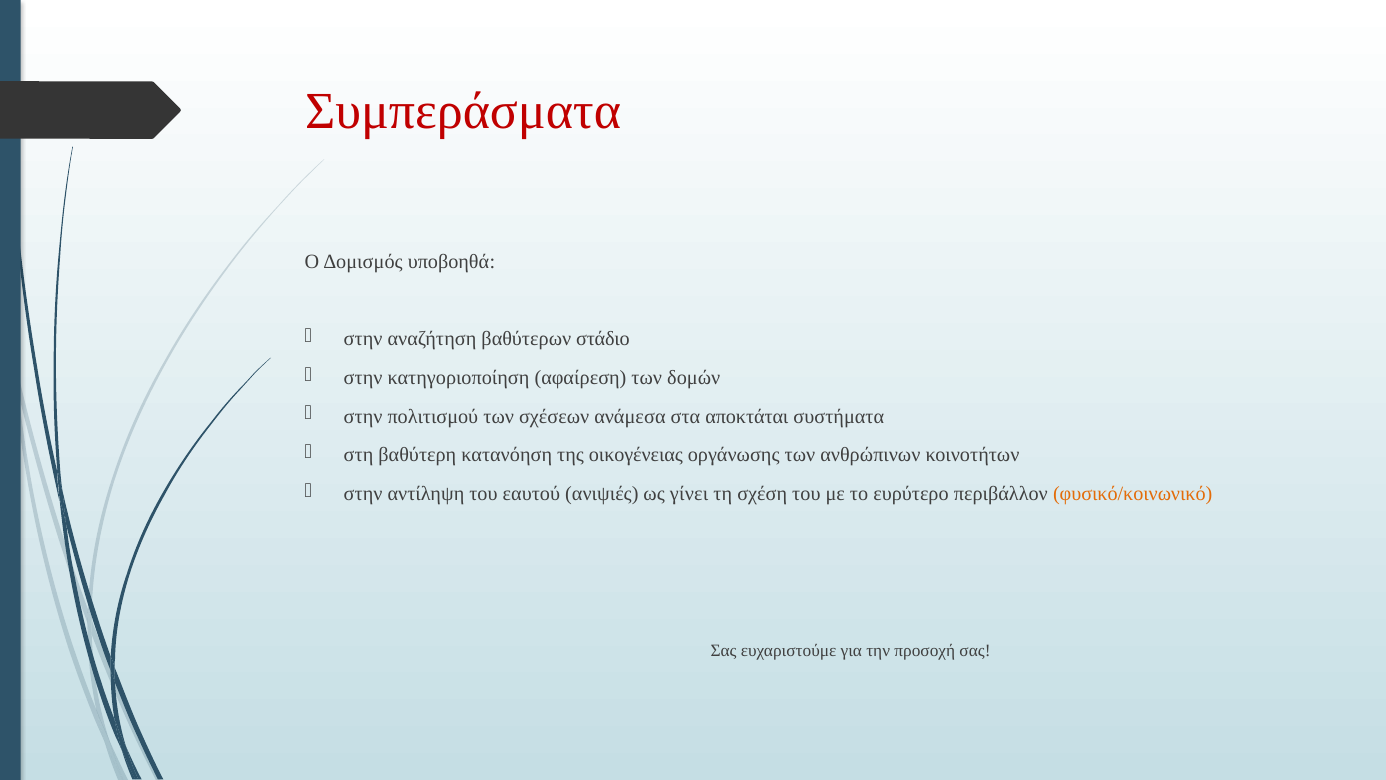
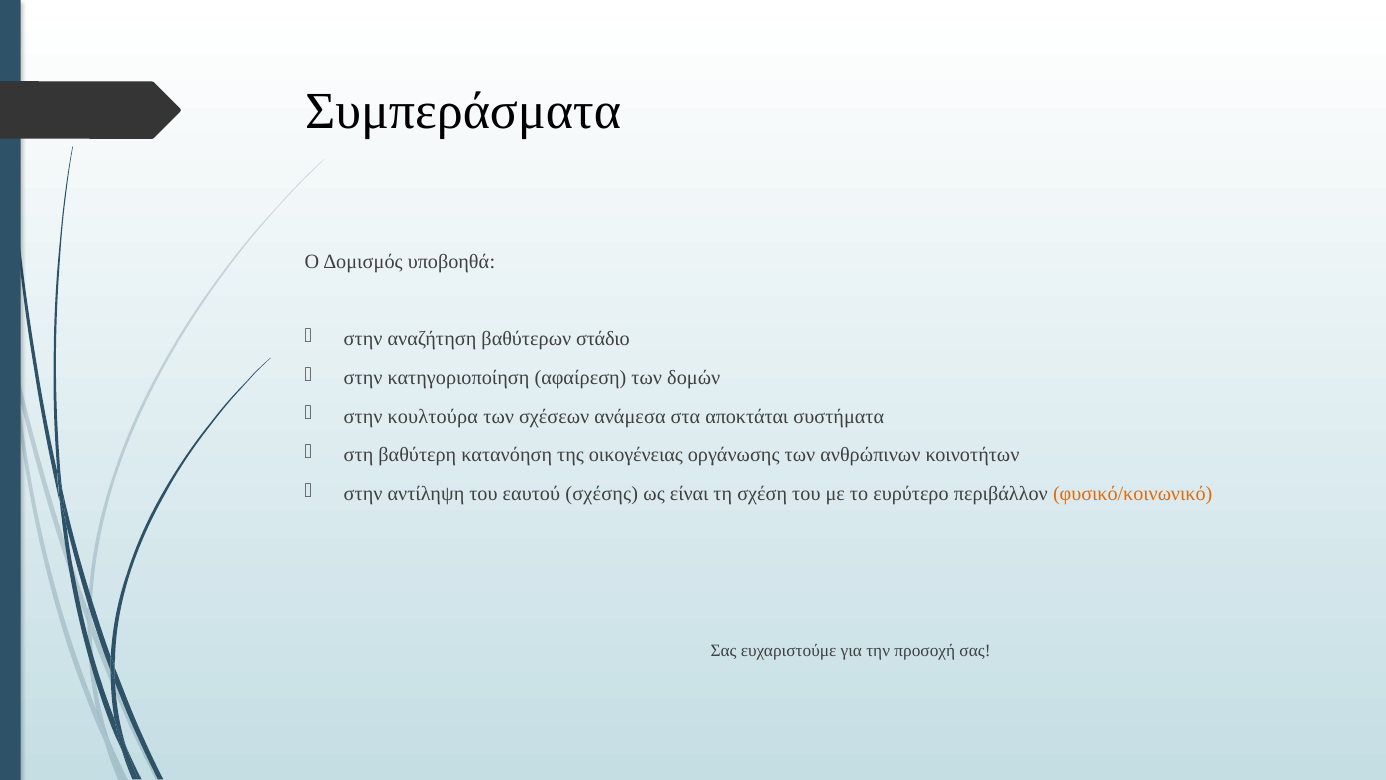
Συμπεράσματα colour: red -> black (463, 111)
πολιτισμού: πολιτισμού -> κουλτούρα (433, 416)
ανιψιές: ανιψιές -> σχέσης (602, 494)
γίνει: γίνει -> είναι (689, 494)
